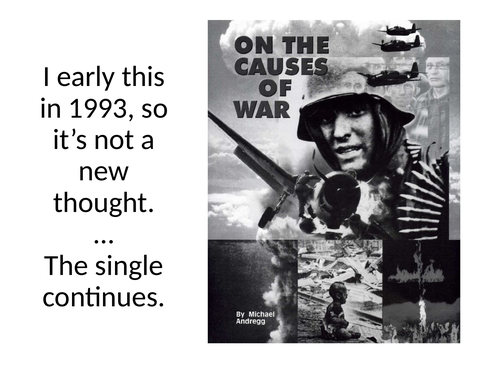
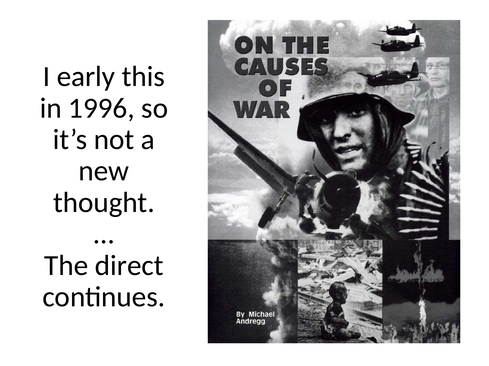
1993: 1993 -> 1996 (101, 108)
single: single -> direct (129, 266)
